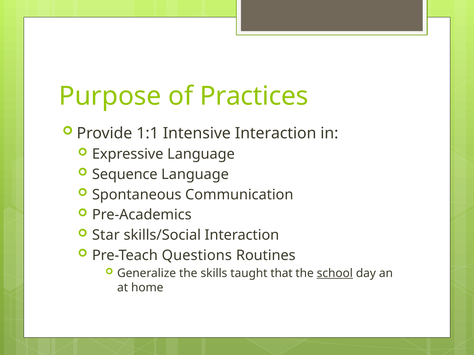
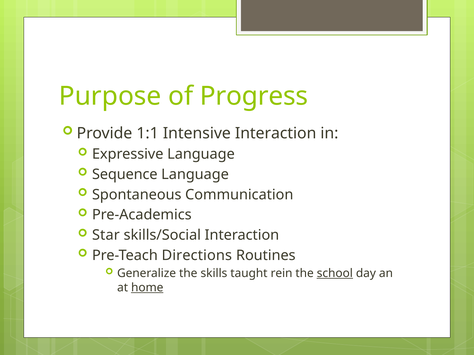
Practices: Practices -> Progress (254, 96)
Questions: Questions -> Directions (197, 256)
that: that -> rein (282, 274)
home underline: none -> present (147, 288)
